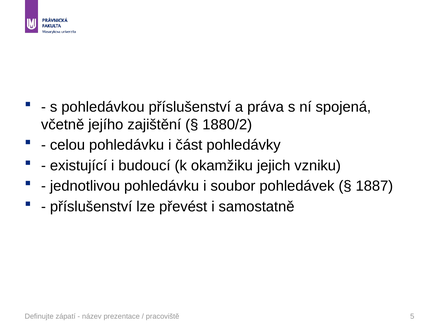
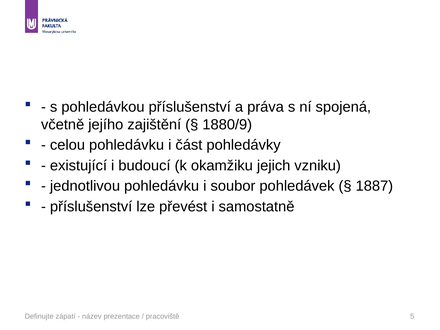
1880/2: 1880/2 -> 1880/9 (227, 125)
